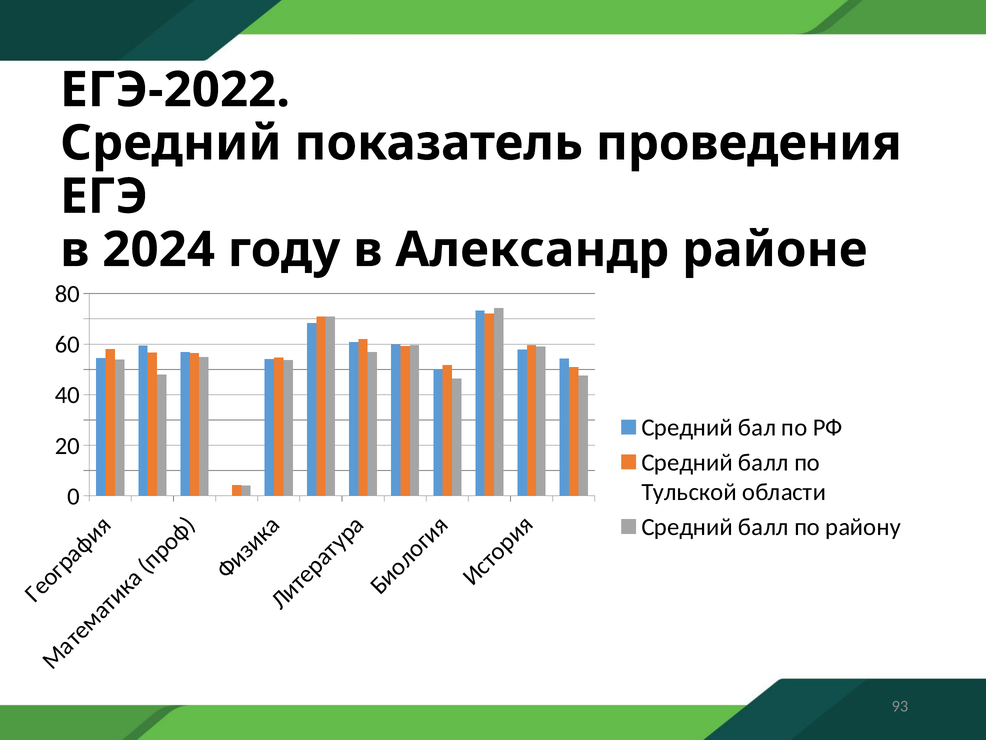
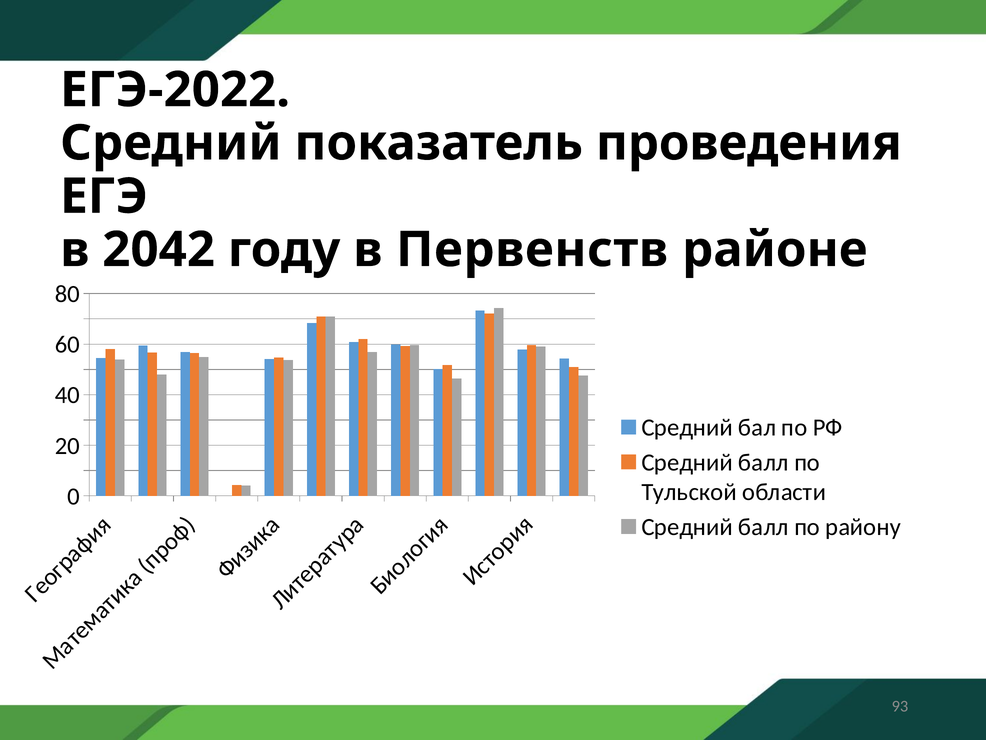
2024: 2024 -> 2042 (159, 250)
Александр: Александр -> Первенств (532, 250)
